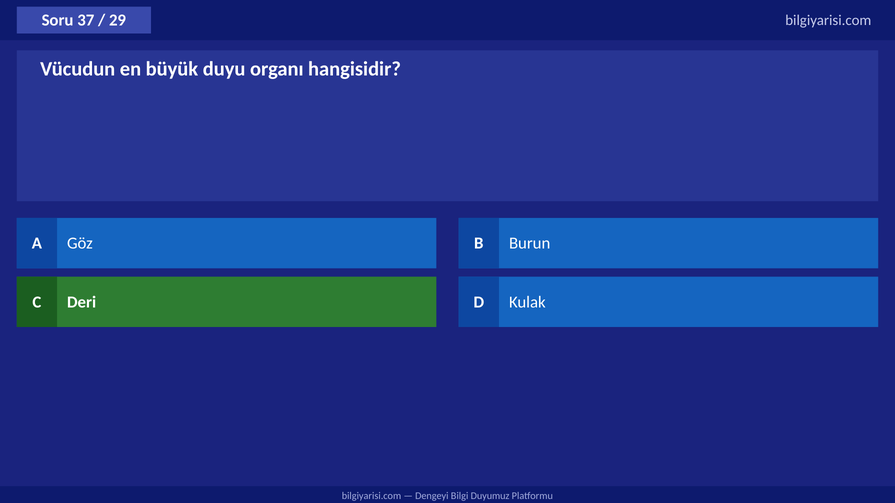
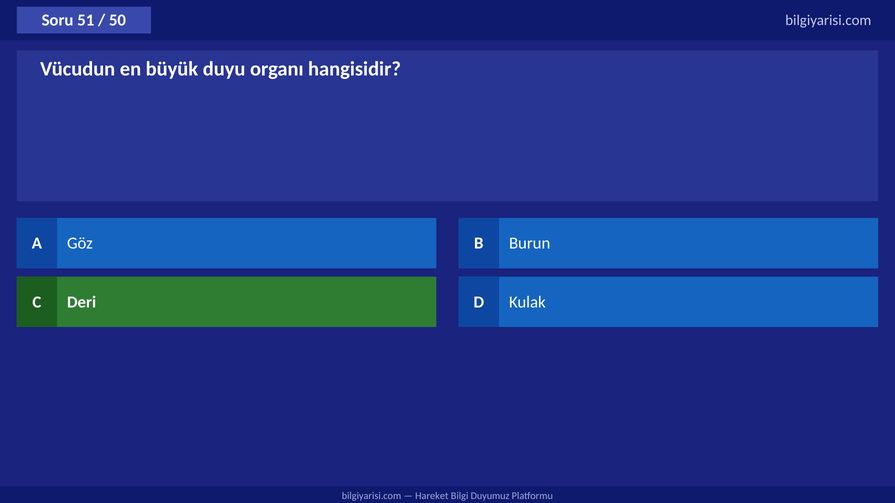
37: 37 -> 51 (86, 20)
29: 29 -> 50 (117, 20)
Dengeyi: Dengeyi -> Hareket (432, 496)
